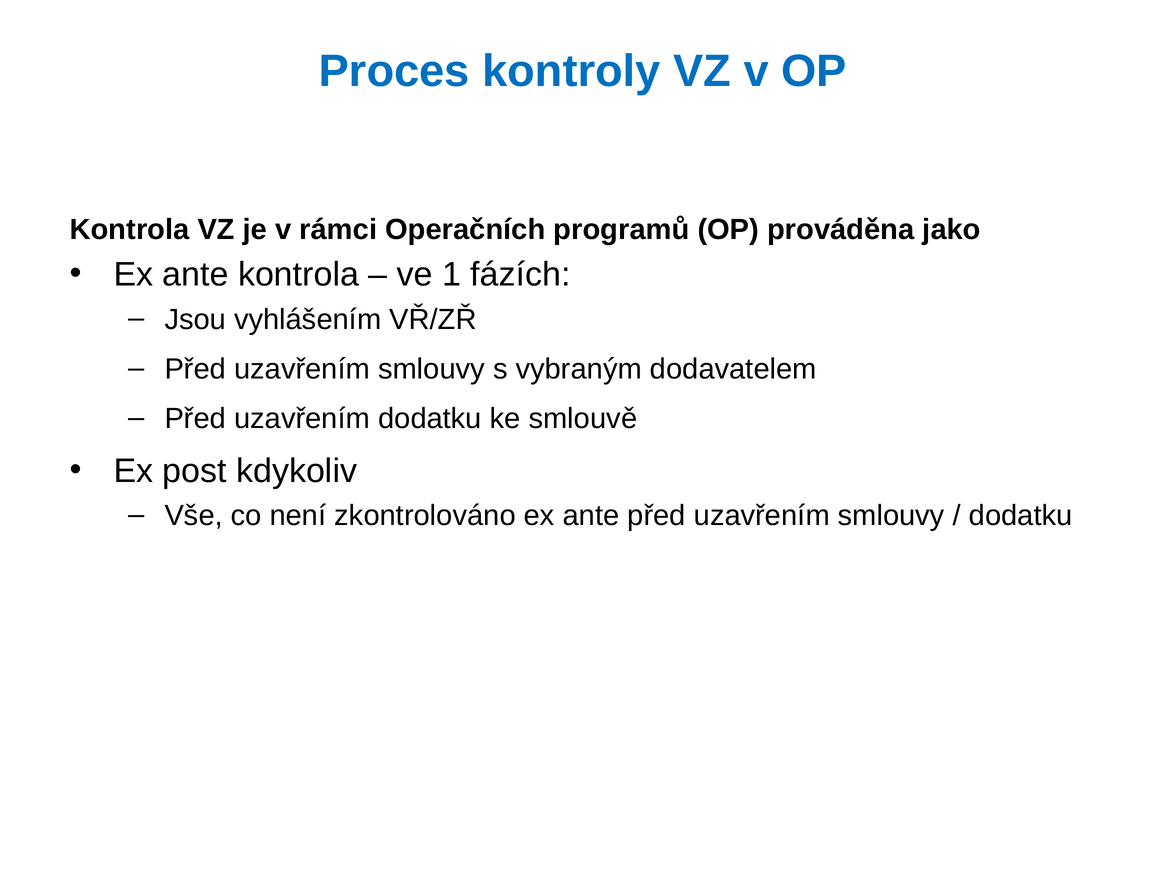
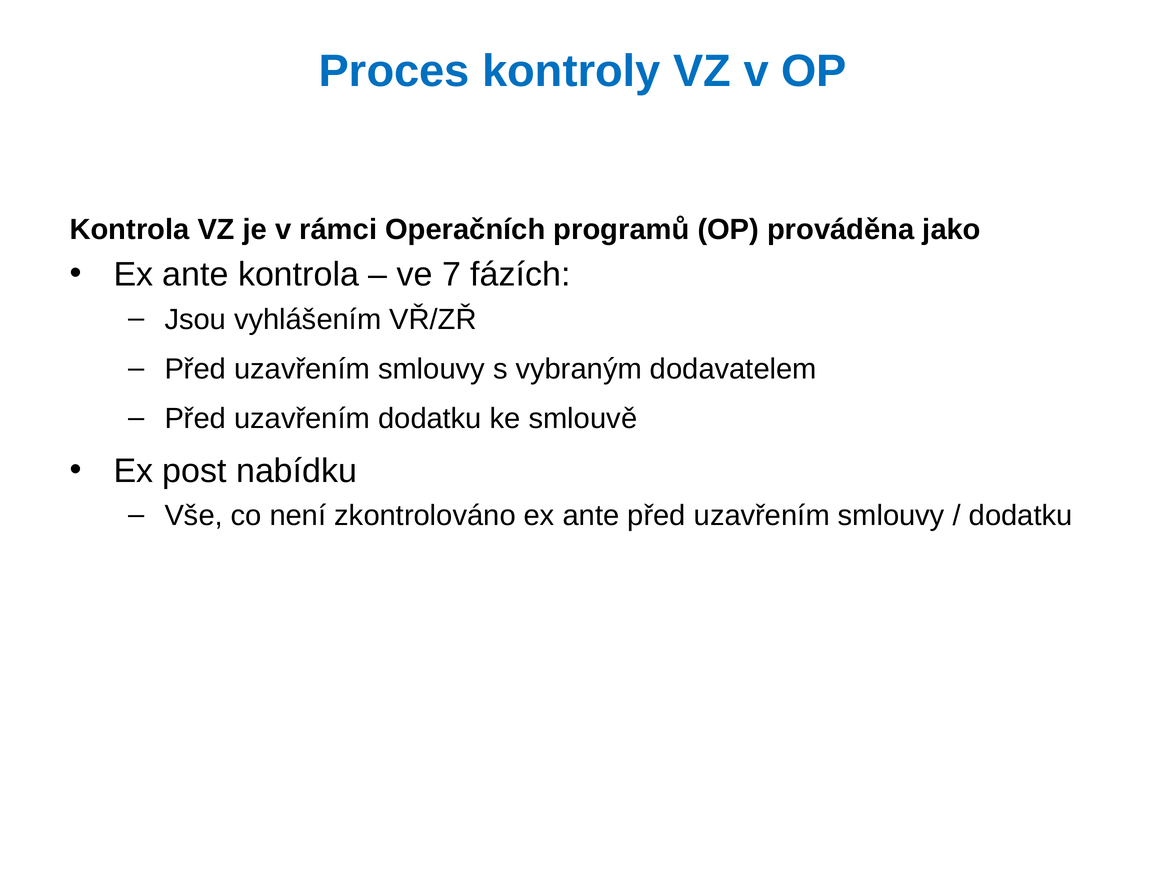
1: 1 -> 7 (451, 274)
kdykoliv: kdykoliv -> nabídku (297, 471)
